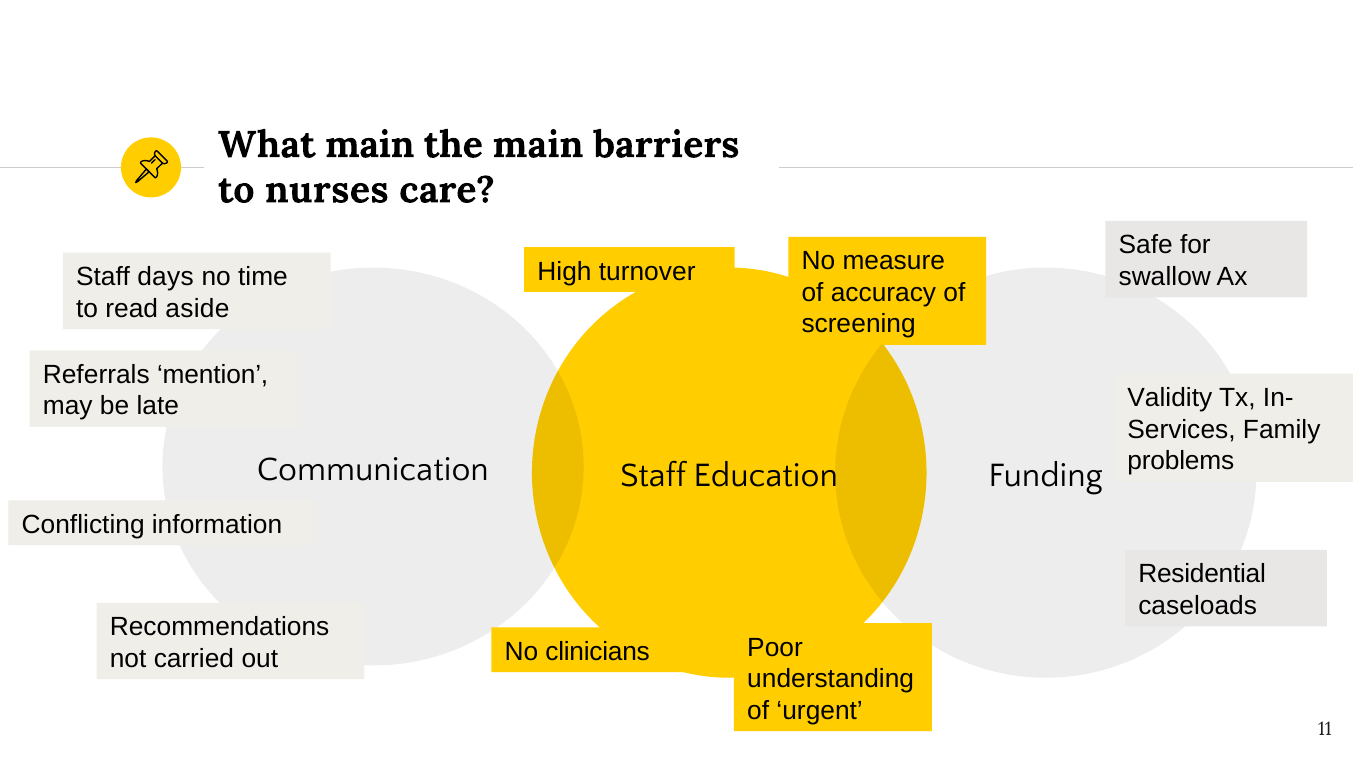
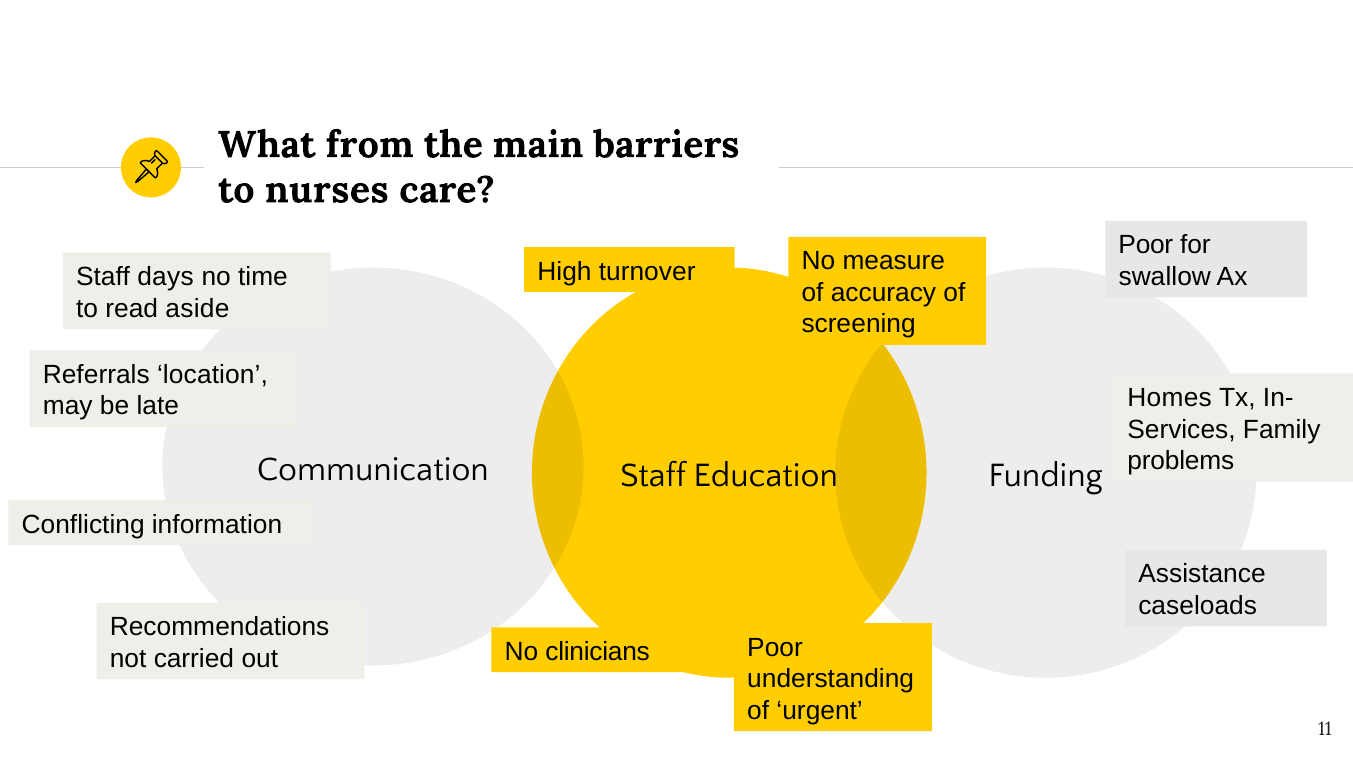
What main: main -> from (370, 145)
Safe: Safe -> Poor (1146, 245)
mention: mention -> location (212, 375)
Validity: Validity -> Homes (1170, 398)
Residential: Residential -> Assistance (1202, 574)
